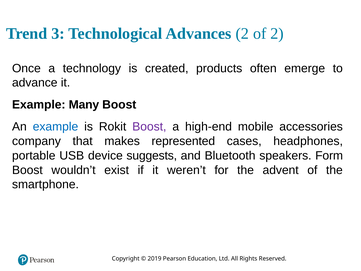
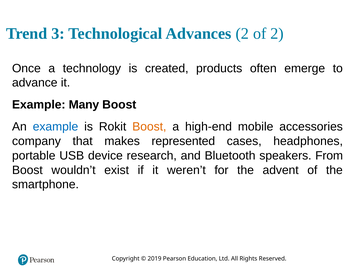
Boost colour: purple -> orange (149, 127)
suggests: suggests -> research (152, 155)
Form: Form -> From (329, 155)
